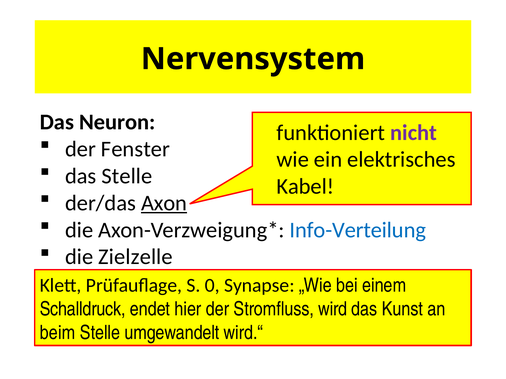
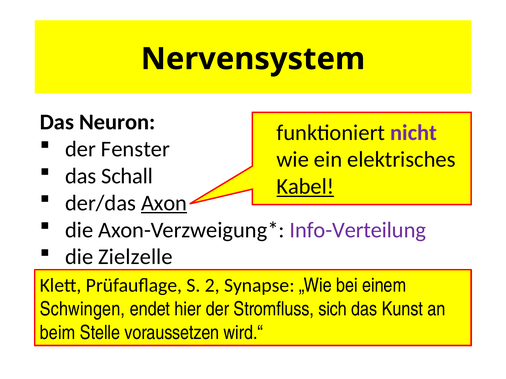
das Stelle: Stelle -> Schall (127, 176)
Kabel underline: none -> present (305, 187)
Info-Verteilung colour: blue -> purple (358, 230)
0: 0 -> 2 (212, 286)
Schalldruck: Schalldruck -> Schwingen (82, 309)
wird: wird -> sich (333, 309)
umgewandelt: umgewandelt -> voraussetzen (172, 333)
